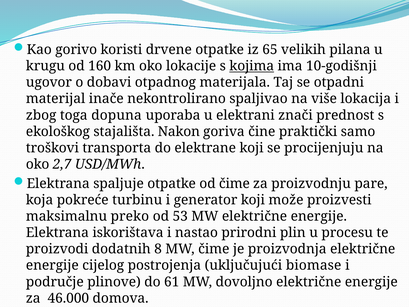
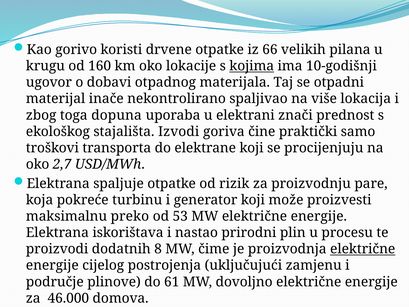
65: 65 -> 66 (270, 50)
Nakon: Nakon -> Izvodi (179, 131)
od čime: čime -> rizik (234, 183)
električne underline: none -> present (363, 249)
biomase: biomase -> zamjenu (314, 265)
